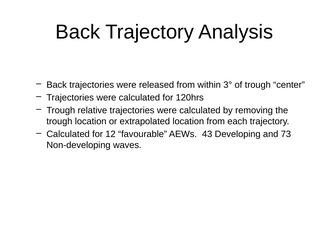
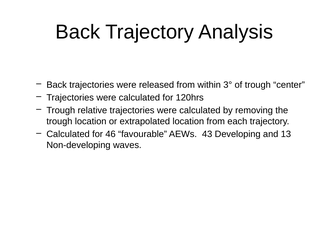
12: 12 -> 46 (111, 134)
73: 73 -> 13 (286, 134)
